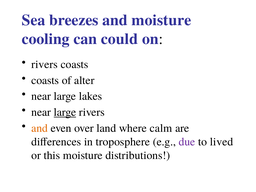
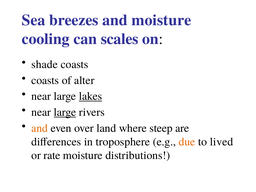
could: could -> scales (120, 39)
rivers: rivers -> shade (45, 64)
lakes underline: none -> present (91, 96)
calm: calm -> steep (161, 128)
due colour: purple -> orange (187, 142)
this: this -> rate (52, 155)
